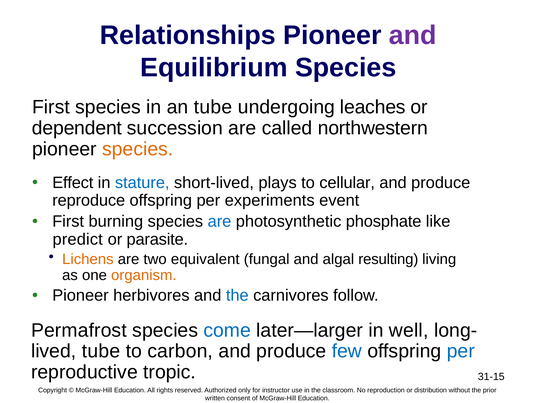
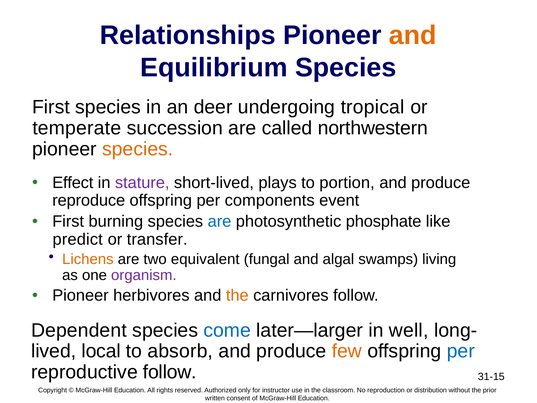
and colour: purple -> orange (413, 35)
an tube: tube -> deer (213, 107)
leaches: leaches -> tropical (373, 107)
dependent: dependent -> temperate (77, 128)
stature colour: blue -> purple (142, 183)
cellular: cellular -> portion (347, 183)
experiments: experiments -> components (270, 200)
parasite: parasite -> transfer (157, 239)
resulting: resulting -> swamps (388, 259)
organism colour: orange -> purple (144, 275)
the colour: blue -> orange (237, 295)
Permafrost: Permafrost -> Dependent (79, 330)
tube: tube -> local (101, 351)
carbon: carbon -> absorb (180, 351)
few colour: blue -> orange (347, 351)
reproductive tropic: tropic -> follow (170, 372)
